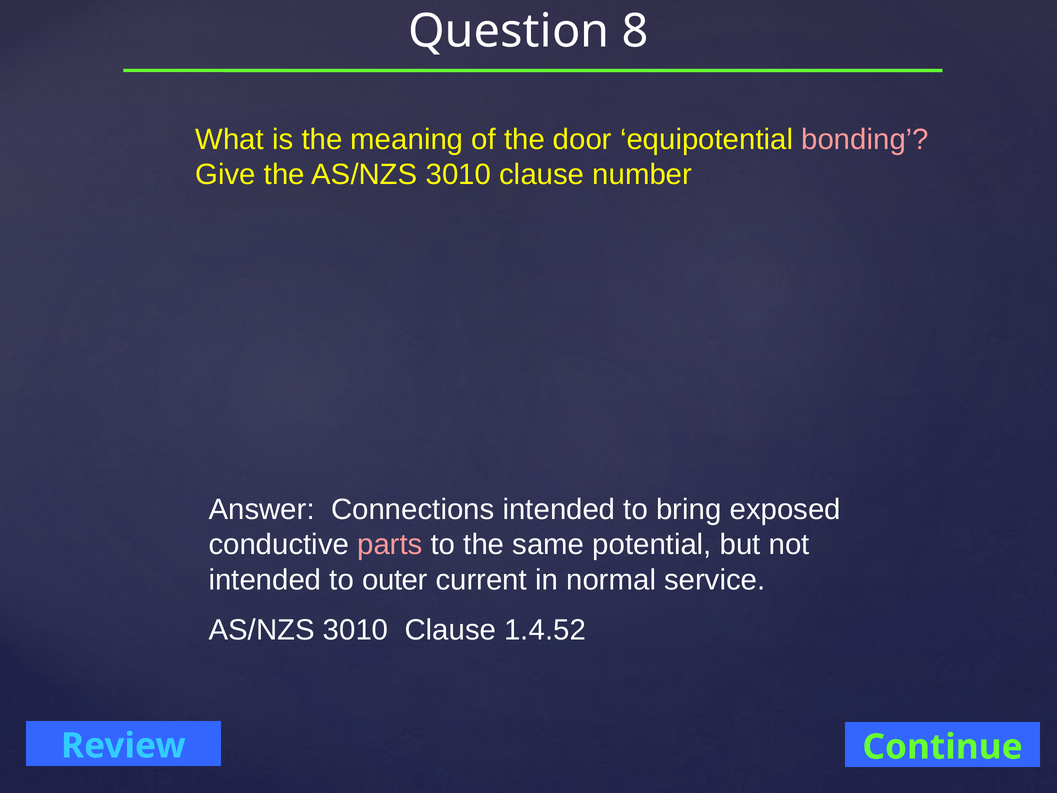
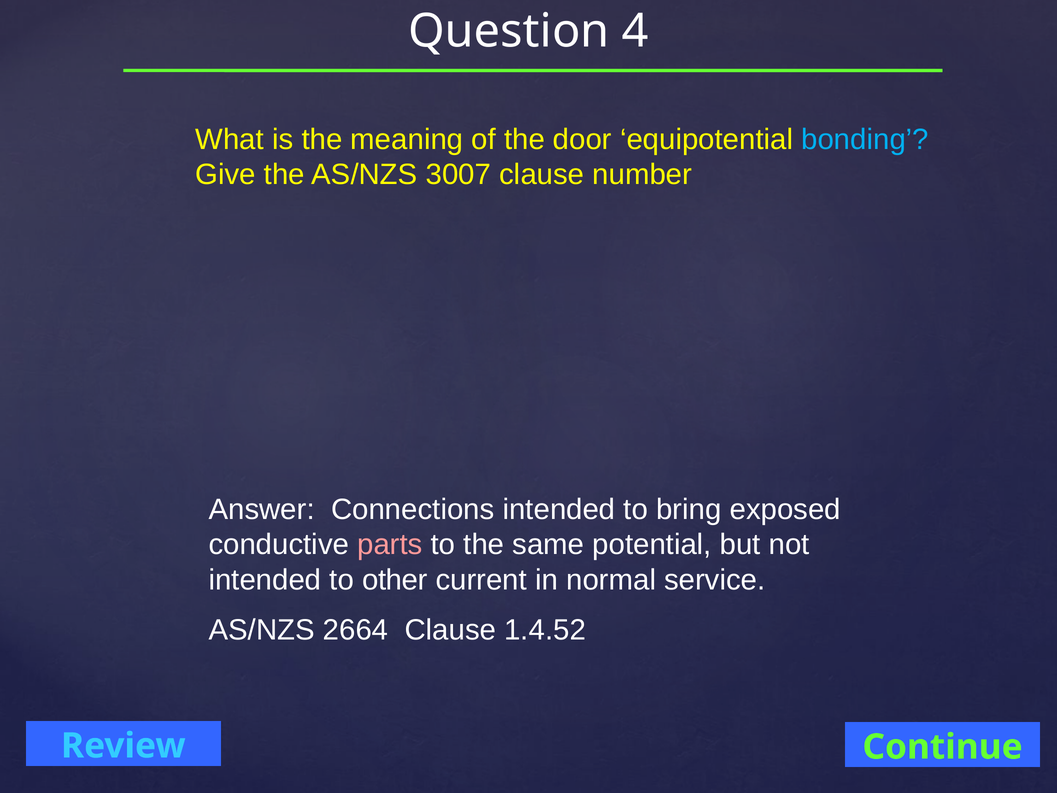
8: 8 -> 4 (635, 31)
bonding colour: pink -> light blue (865, 139)
the AS/NZS 3010: 3010 -> 3007 (458, 175)
outer: outer -> other (395, 580)
3010: 3010 -> 2664 (356, 630)
